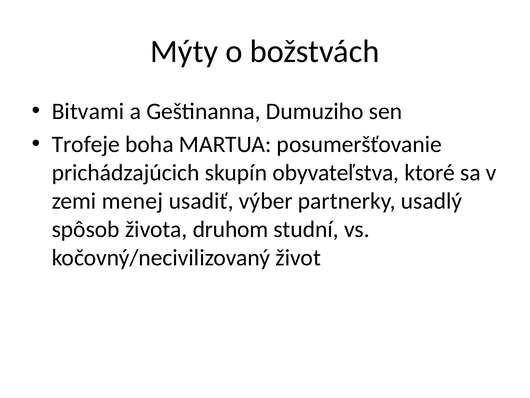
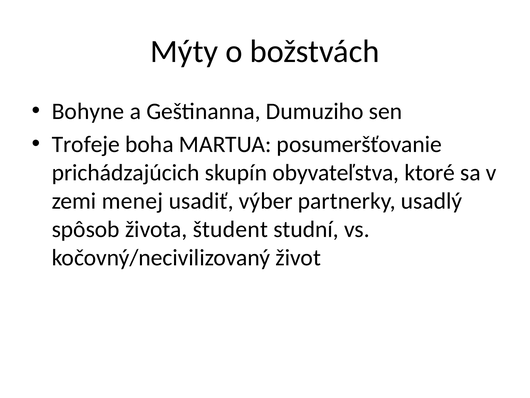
Bitvami: Bitvami -> Bohyne (88, 111)
druhom: druhom -> študent (230, 229)
